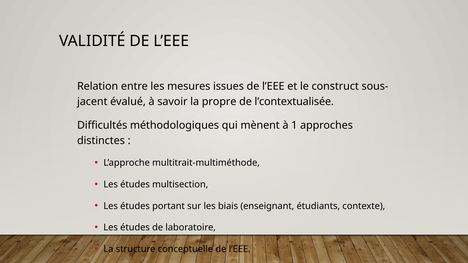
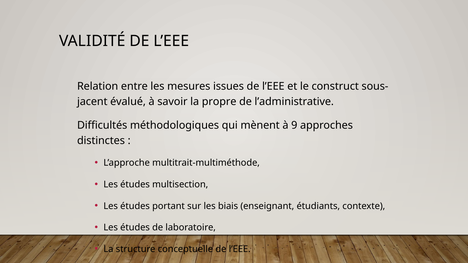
l’contextualisée: l’contextualisée -> l’administrative (294, 102)
1: 1 -> 9 (294, 125)
